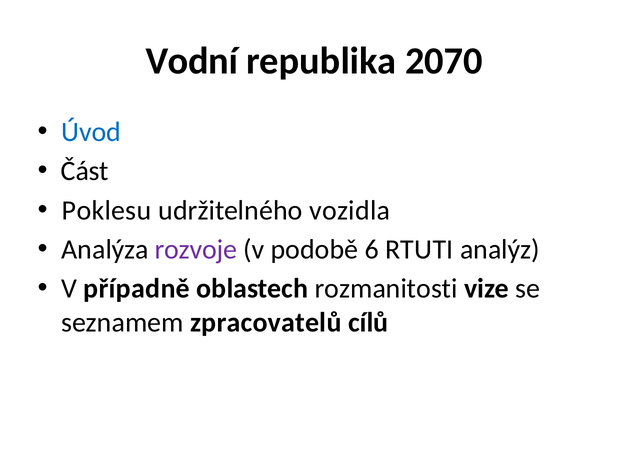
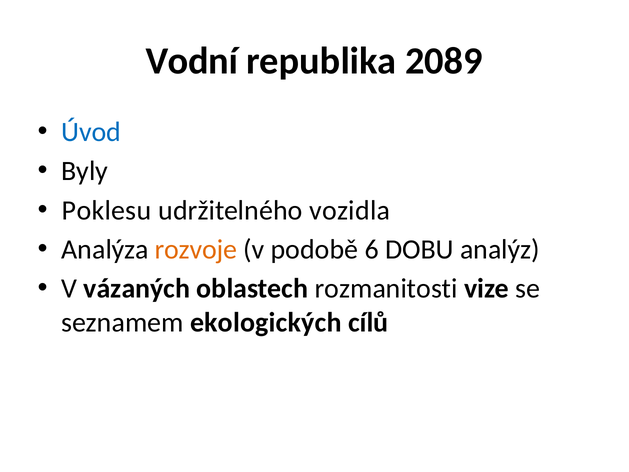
2070: 2070 -> 2089 (444, 61)
Část: Část -> Byly (85, 171)
rozvoje colour: purple -> orange (196, 249)
RTUTI: RTUTI -> DOBU (419, 249)
případně: případně -> vázaných (137, 289)
zpracovatelů: zpracovatelů -> ekologických (266, 322)
